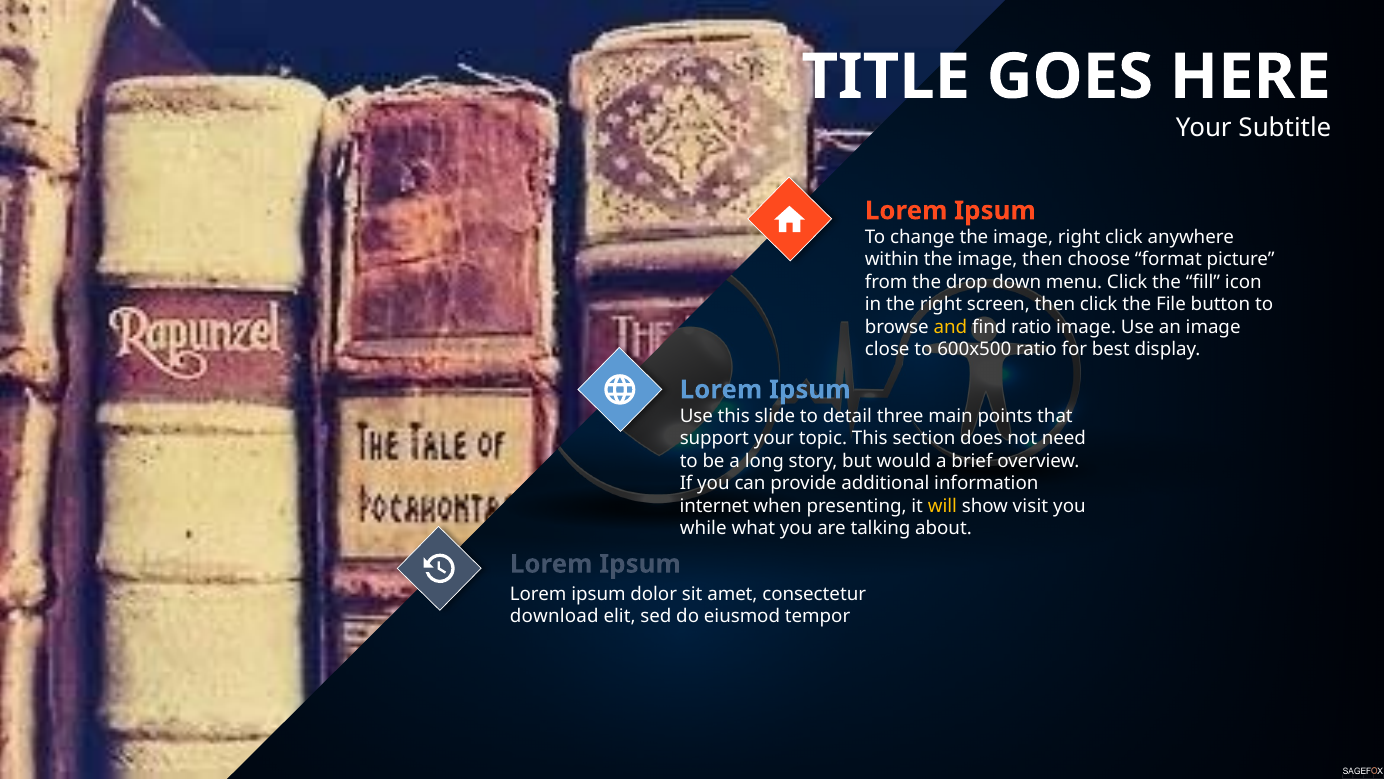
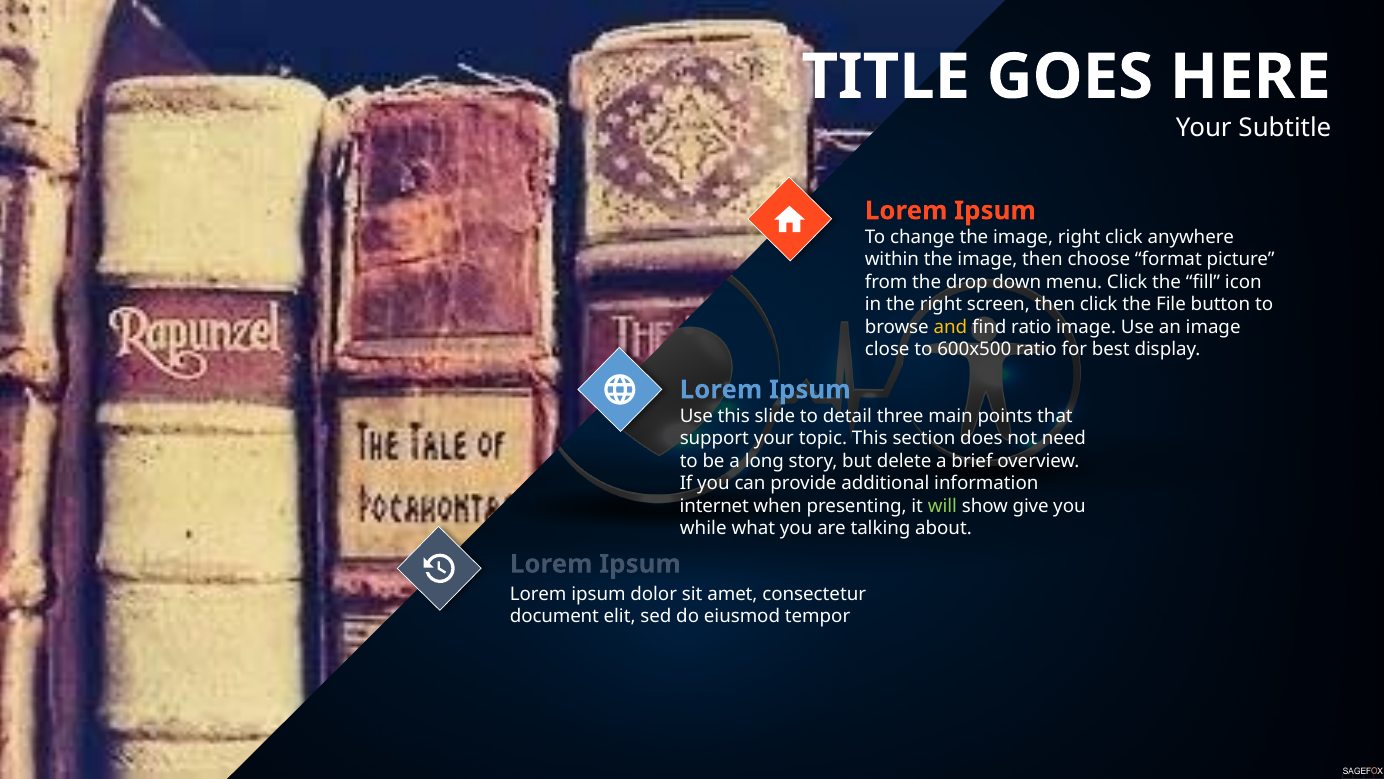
would: would -> delete (904, 461)
will colour: yellow -> light green (942, 506)
visit: visit -> give (1031, 506)
download: download -> document (554, 616)
